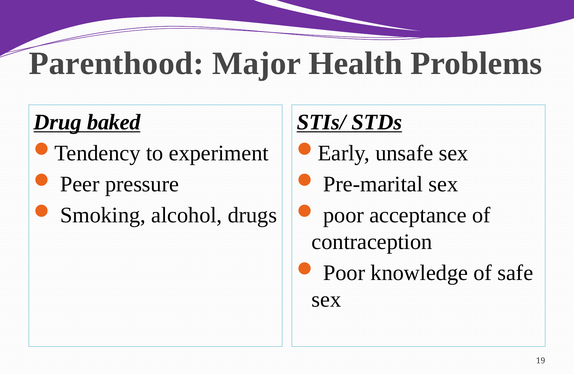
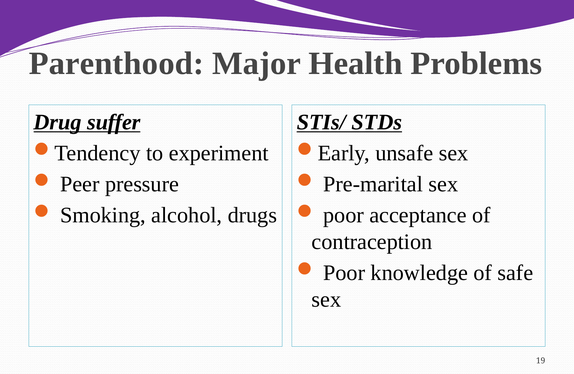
baked: baked -> suffer (114, 122)
